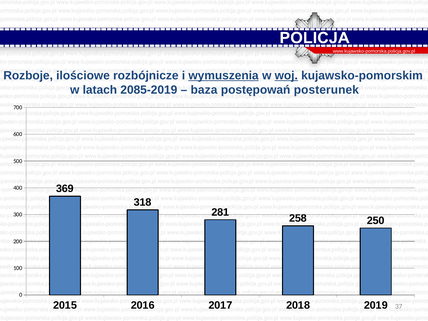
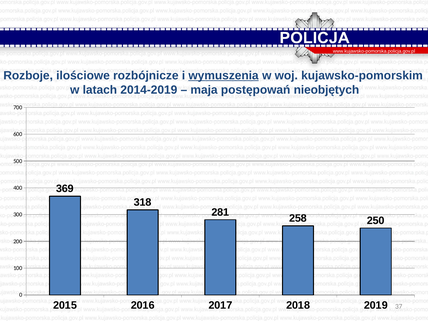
woj underline: present -> none (286, 76)
2085-2019: 2085-2019 -> 2014-2019 (149, 90)
baza: baza -> maja (204, 90)
posterunek: posterunek -> nieobjętych (326, 90)
